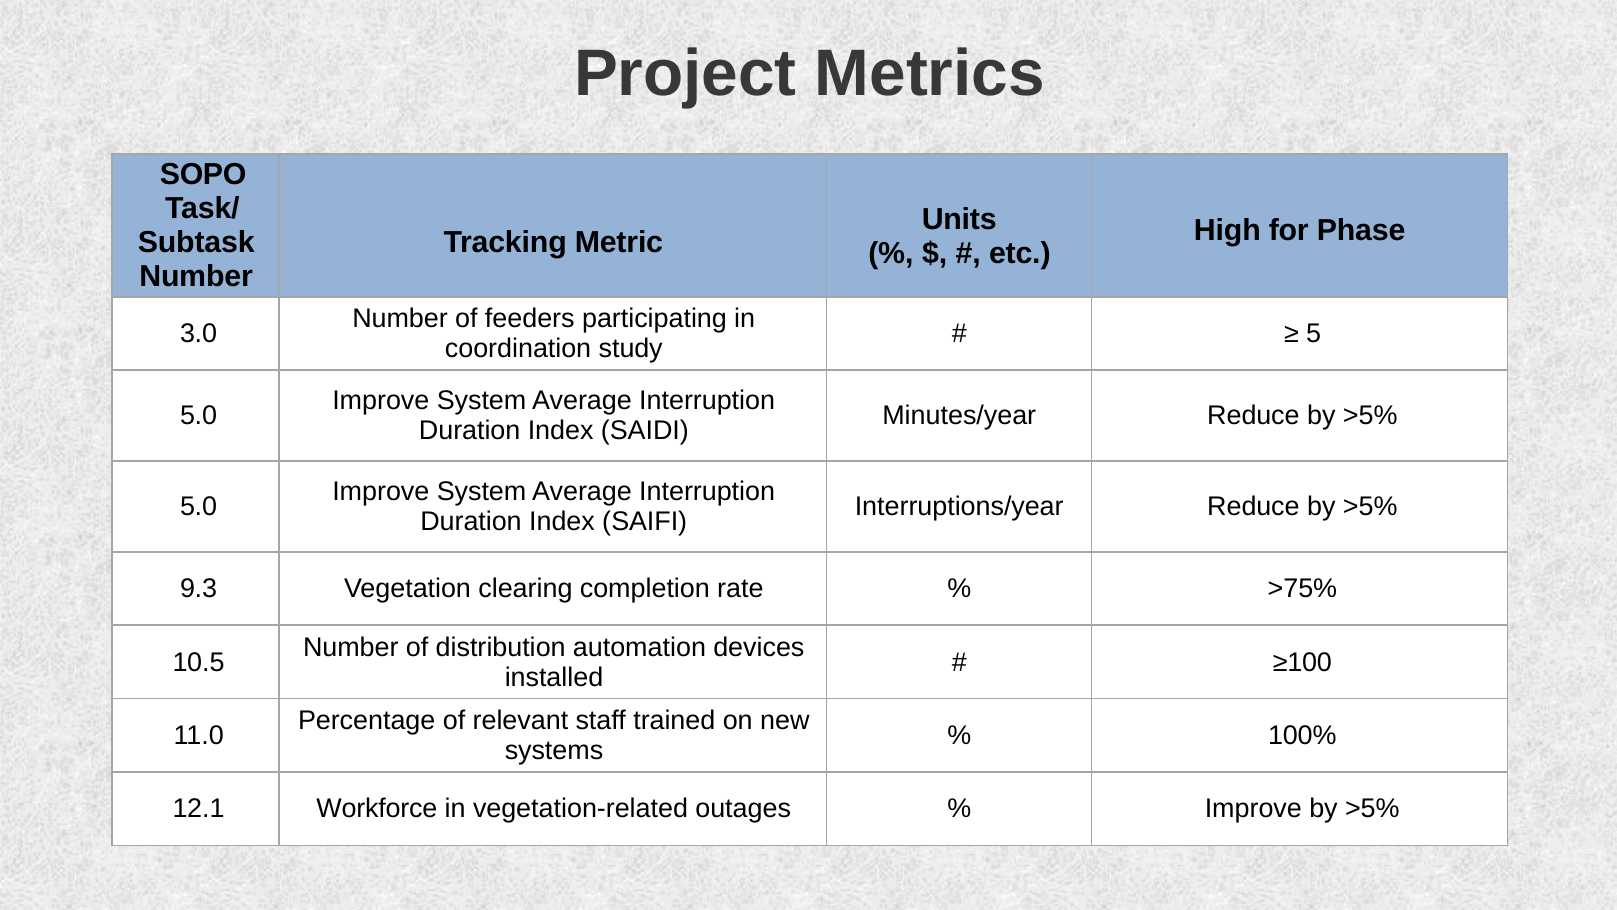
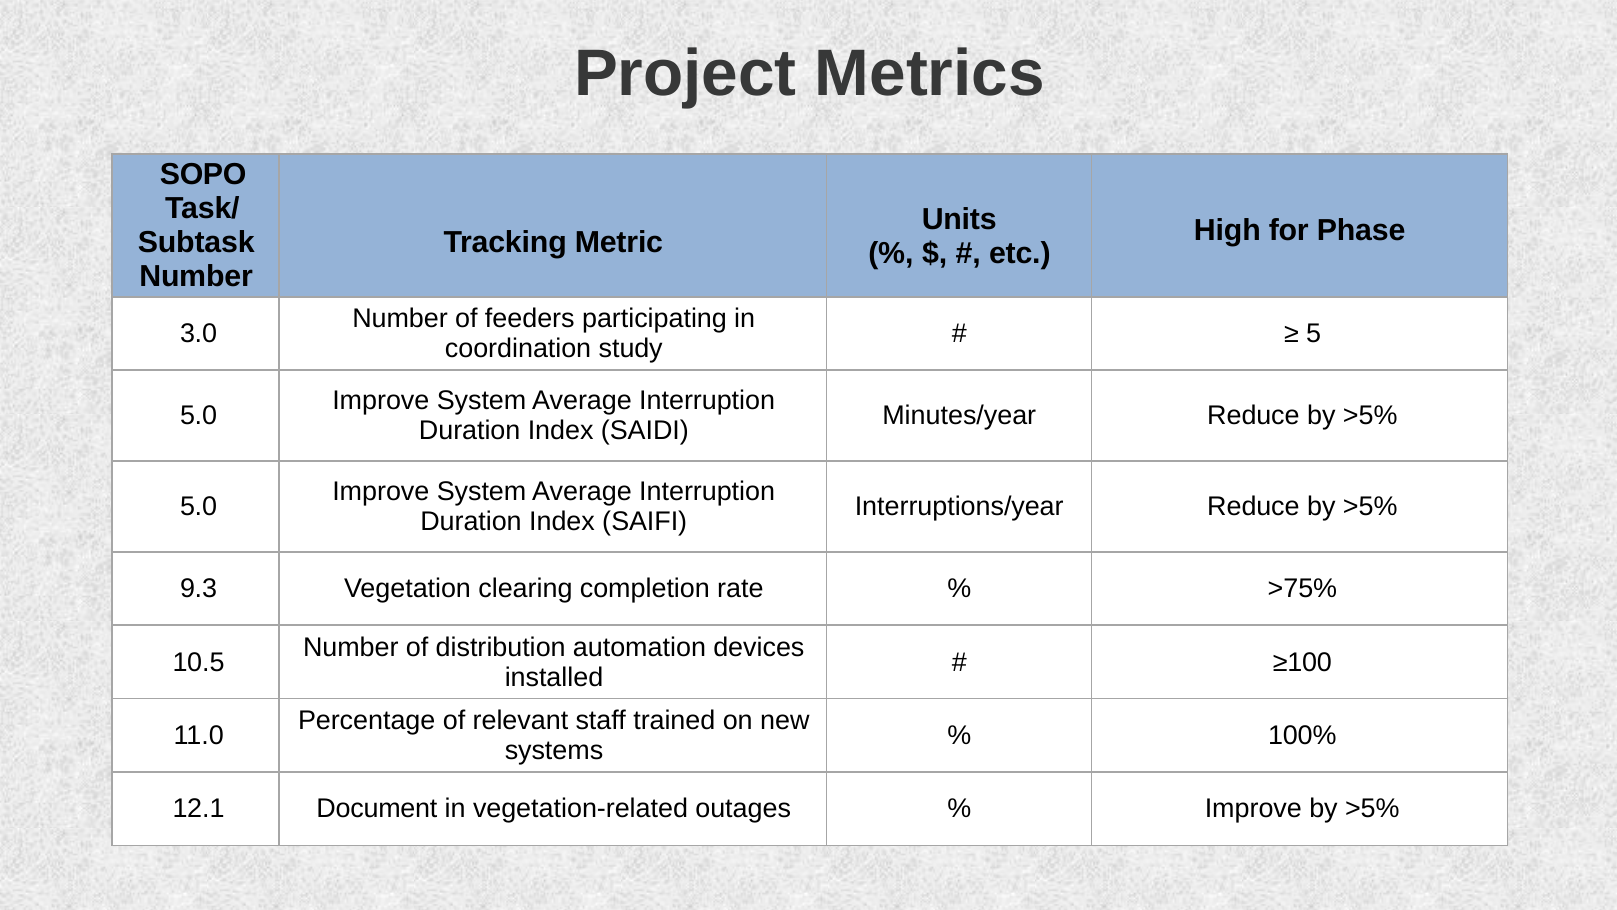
Workforce: Workforce -> Document (377, 809)
